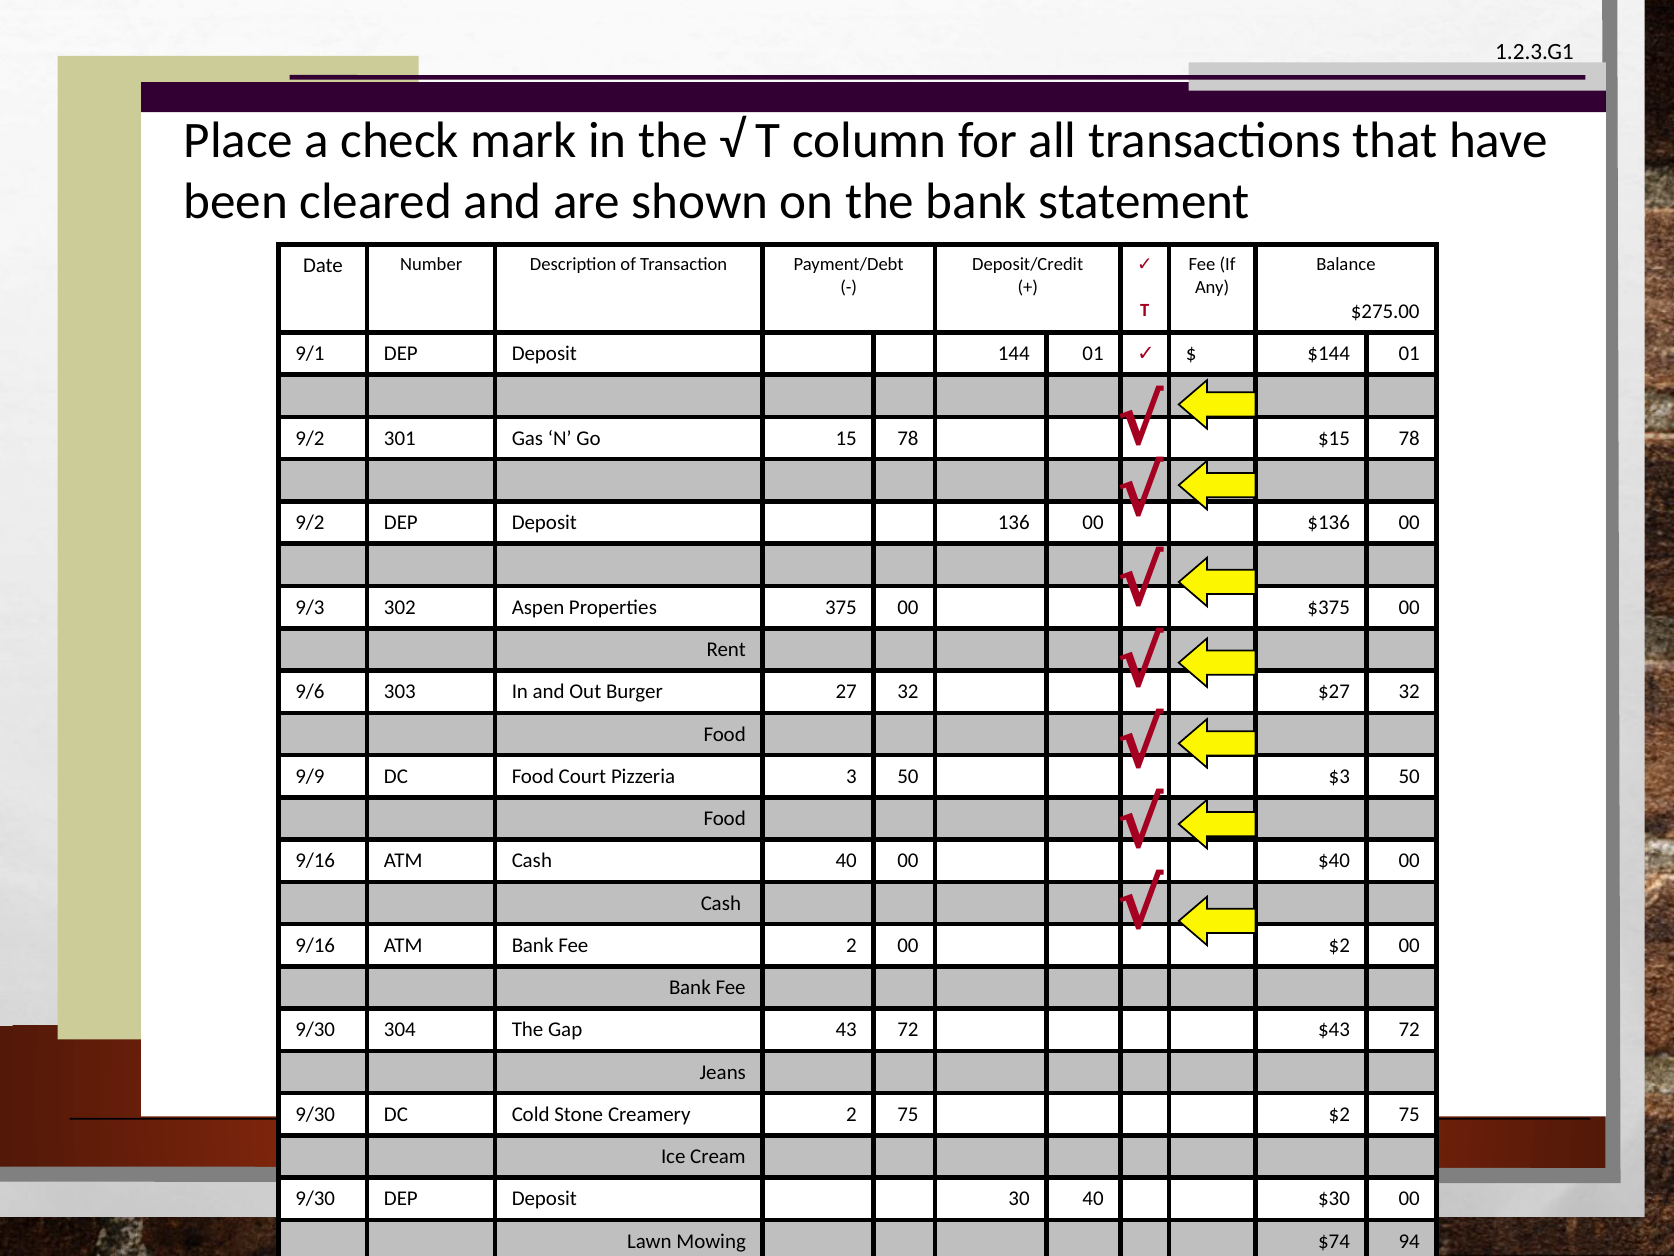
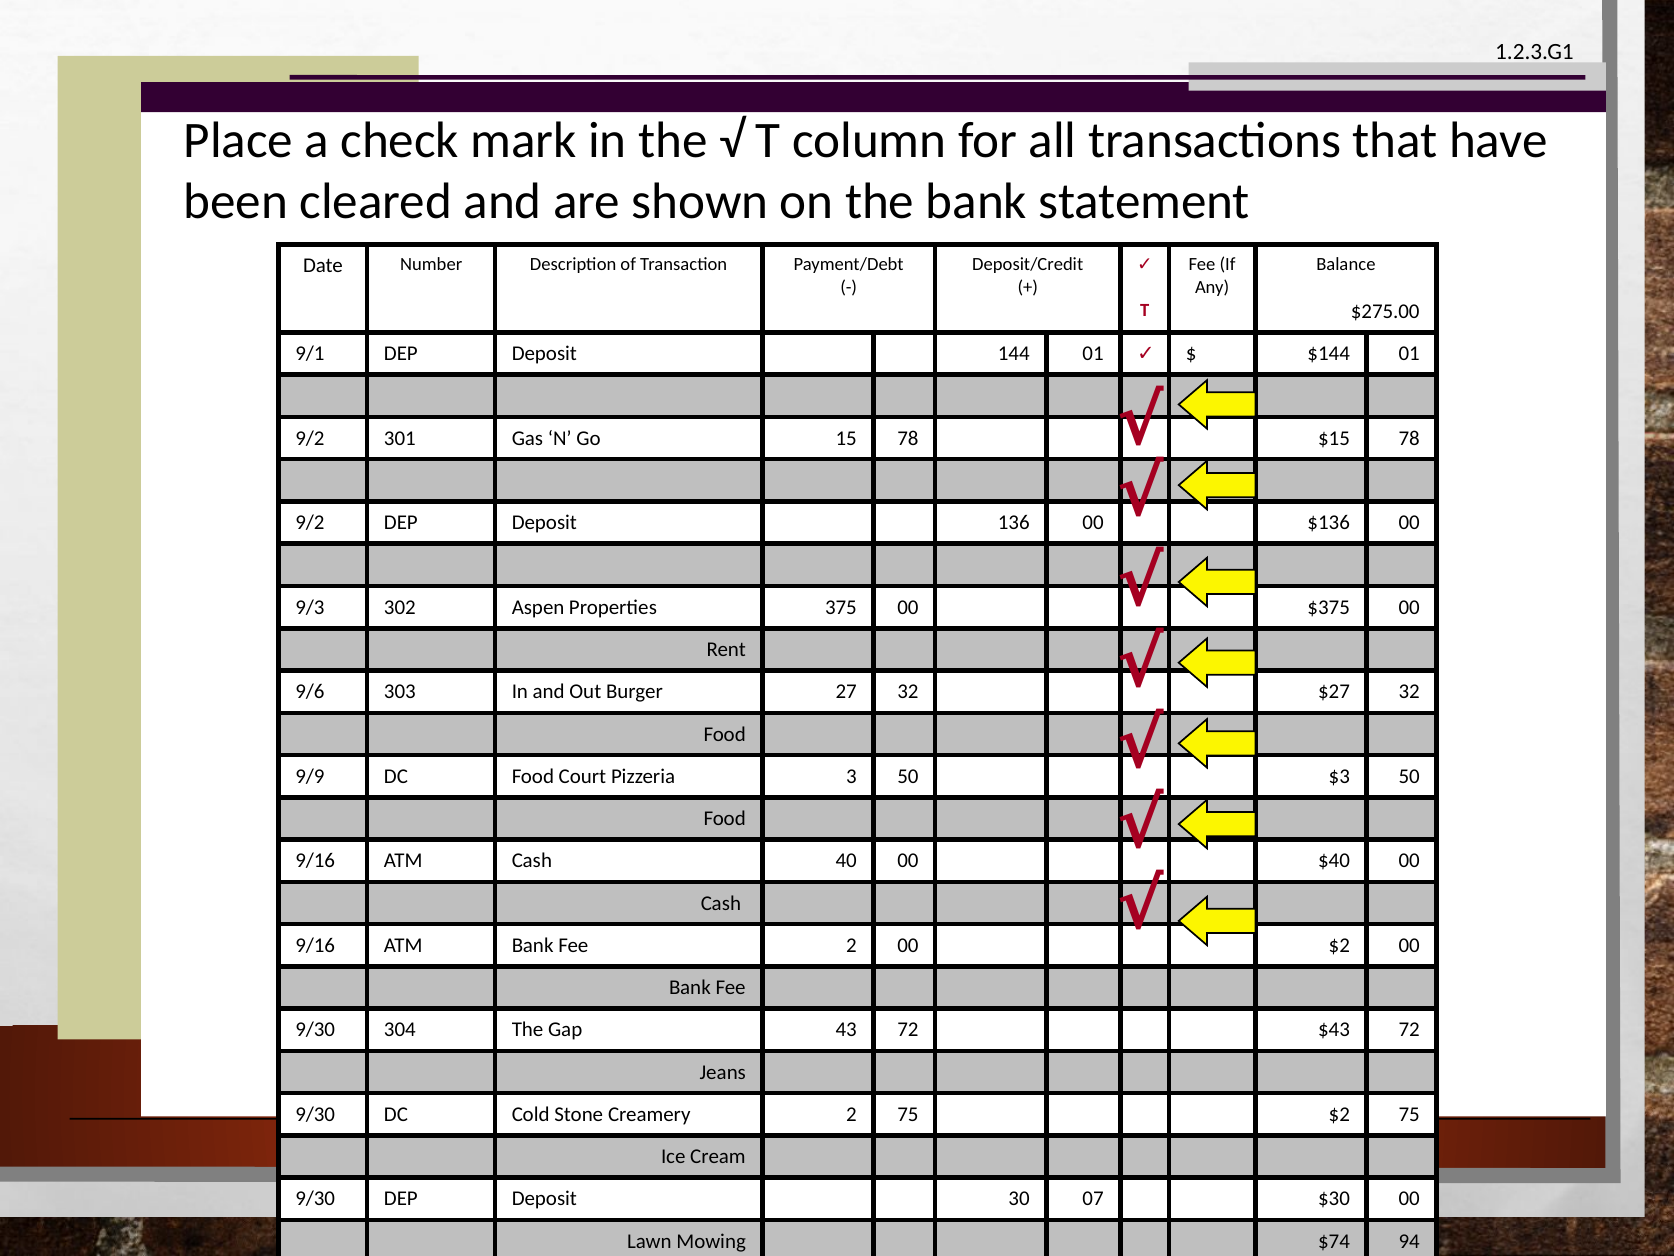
30 40: 40 -> 07 (1093, 1198)
